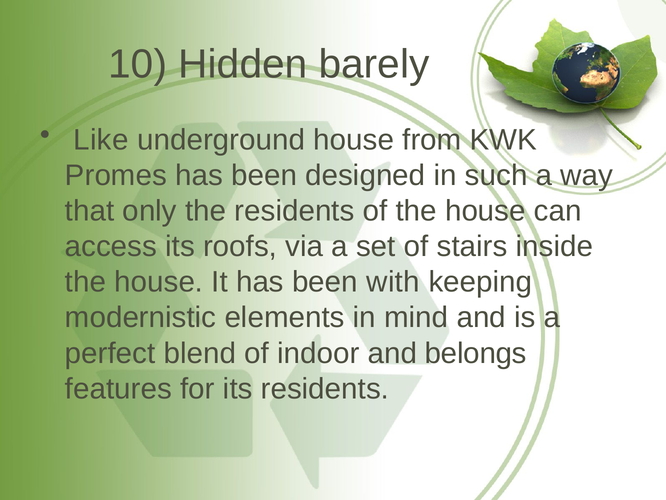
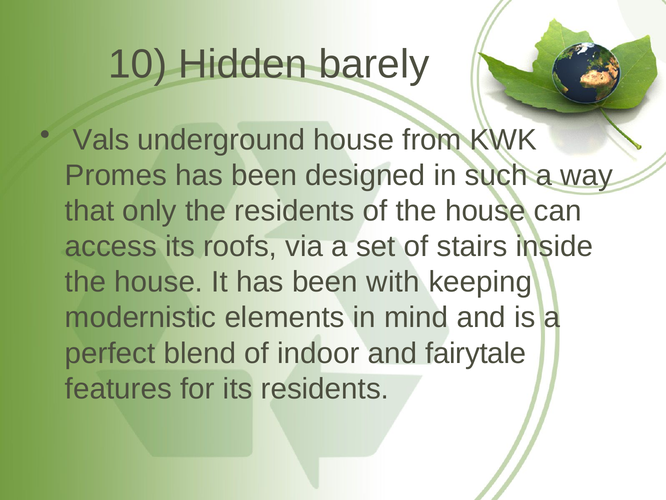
Like: Like -> Vals (101, 140)
belongs: belongs -> fairytale (476, 353)
